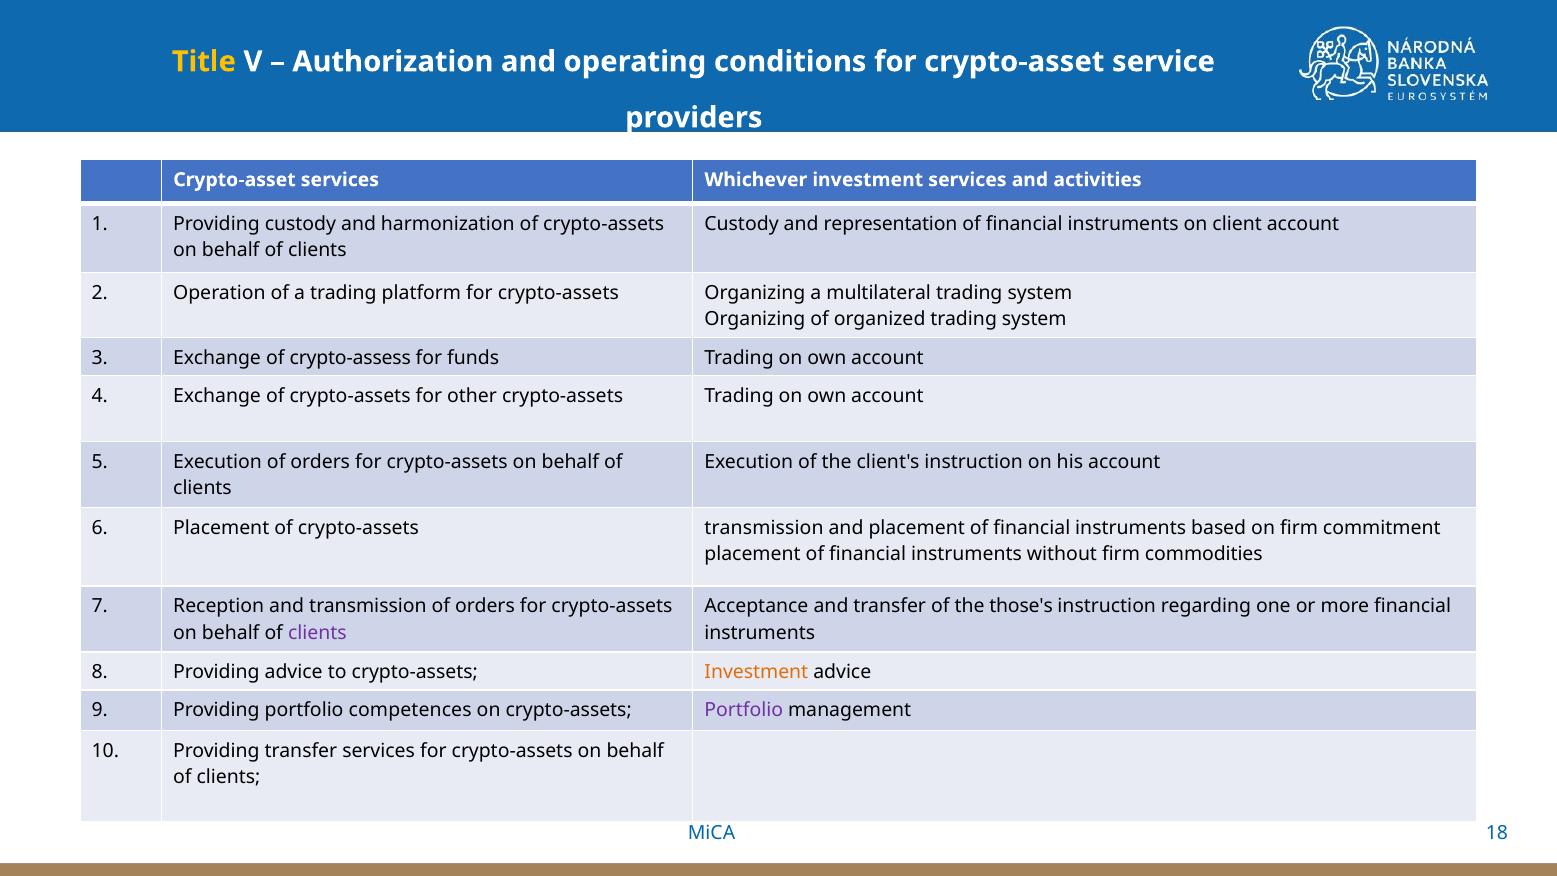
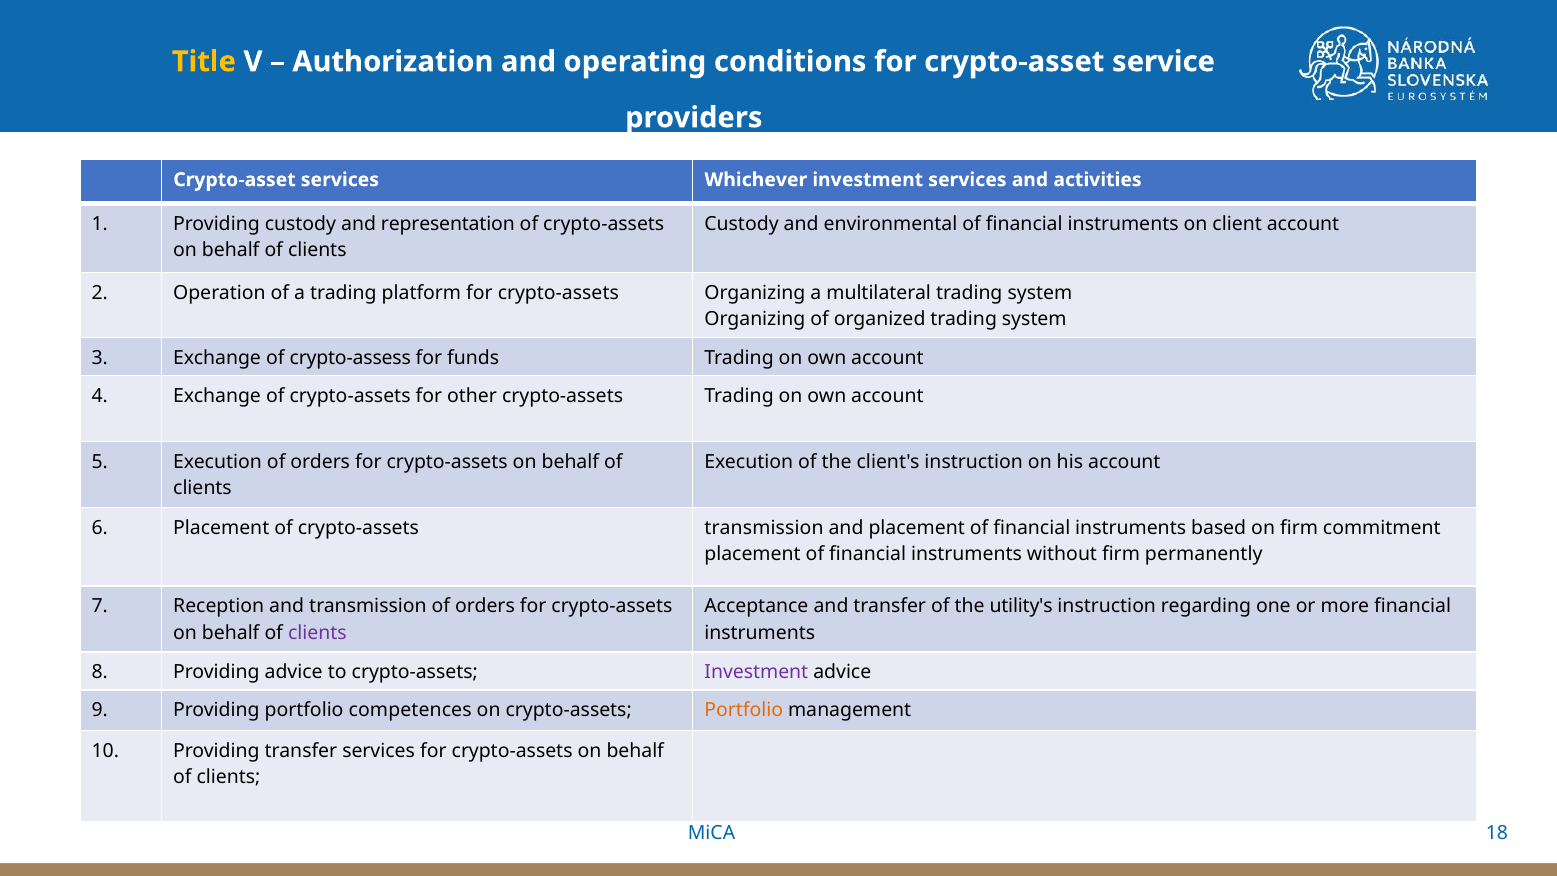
harmonization: harmonization -> representation (448, 224)
representation: representation -> environmental (890, 224)
commodities: commodities -> permanently (1204, 554)
those's: those's -> utility's (1021, 606)
Investment colour: orange -> purple (756, 672)
Portfolio colour: purple -> orange (744, 710)
